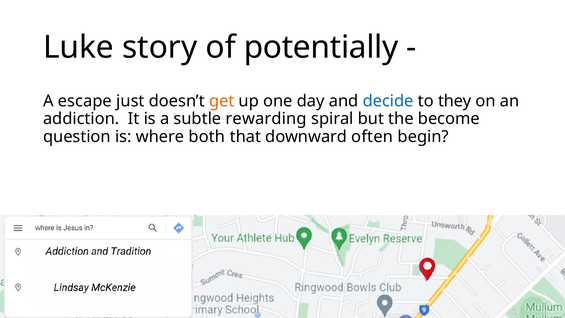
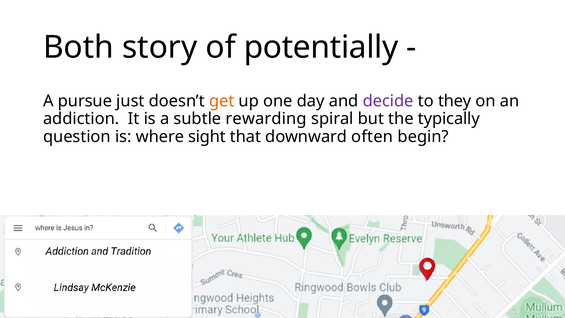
Luke: Luke -> Both (78, 47)
escape: escape -> pursue (85, 101)
decide colour: blue -> purple (388, 101)
become: become -> typically (449, 119)
both: both -> sight (207, 136)
